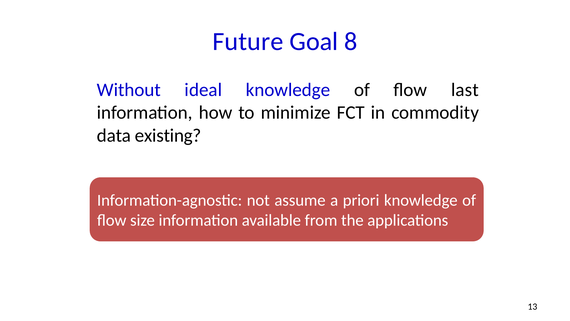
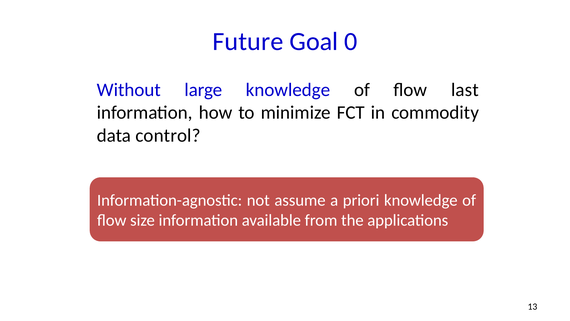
8: 8 -> 0 (351, 41)
ideal: ideal -> large (203, 90)
existing: existing -> control (168, 135)
